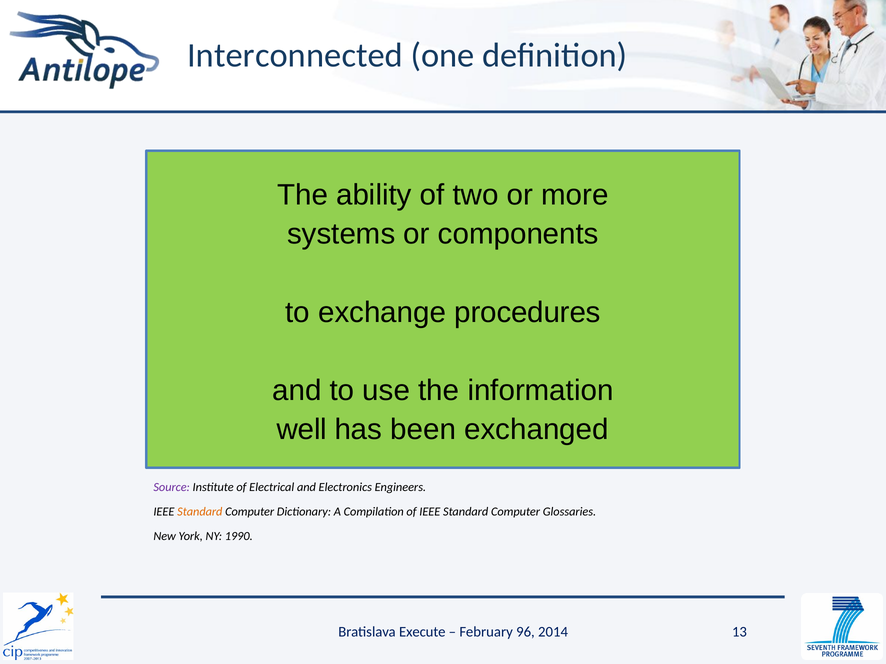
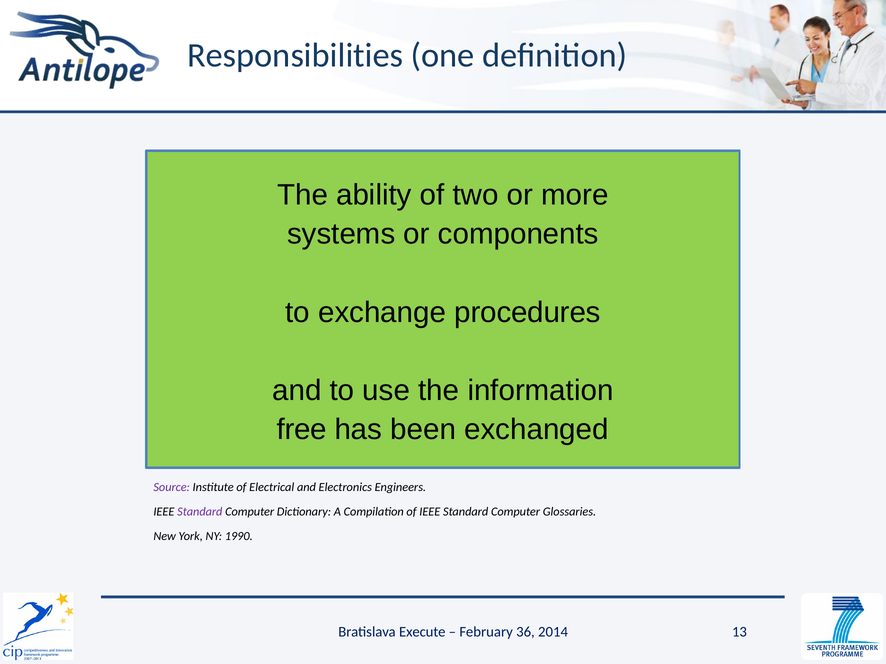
Interconnected: Interconnected -> Responsibilities (295, 56)
well: well -> free (302, 430)
Standard colour: orange -> purple (200, 512)
96: 96 -> 36 (525, 633)
